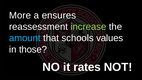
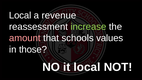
More: More -> Local (20, 15)
ensures: ensures -> revenue (59, 15)
amount colour: light blue -> pink (25, 38)
it rates: rates -> local (87, 67)
